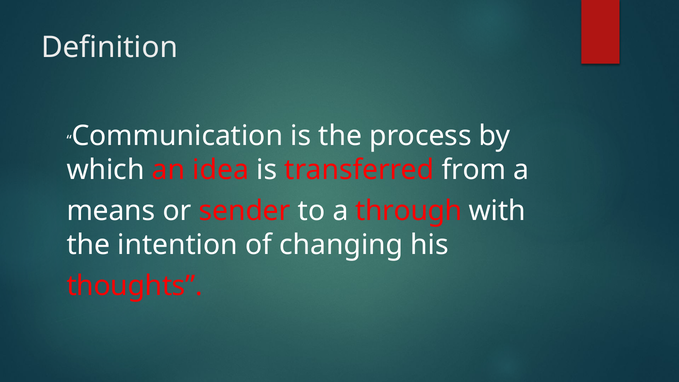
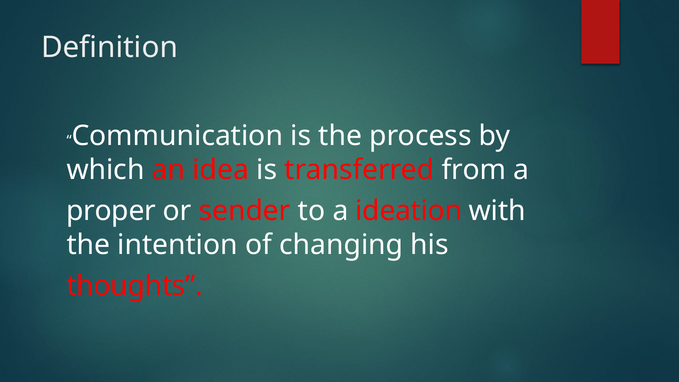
means: means -> proper (111, 211)
through: through -> ideation (409, 211)
